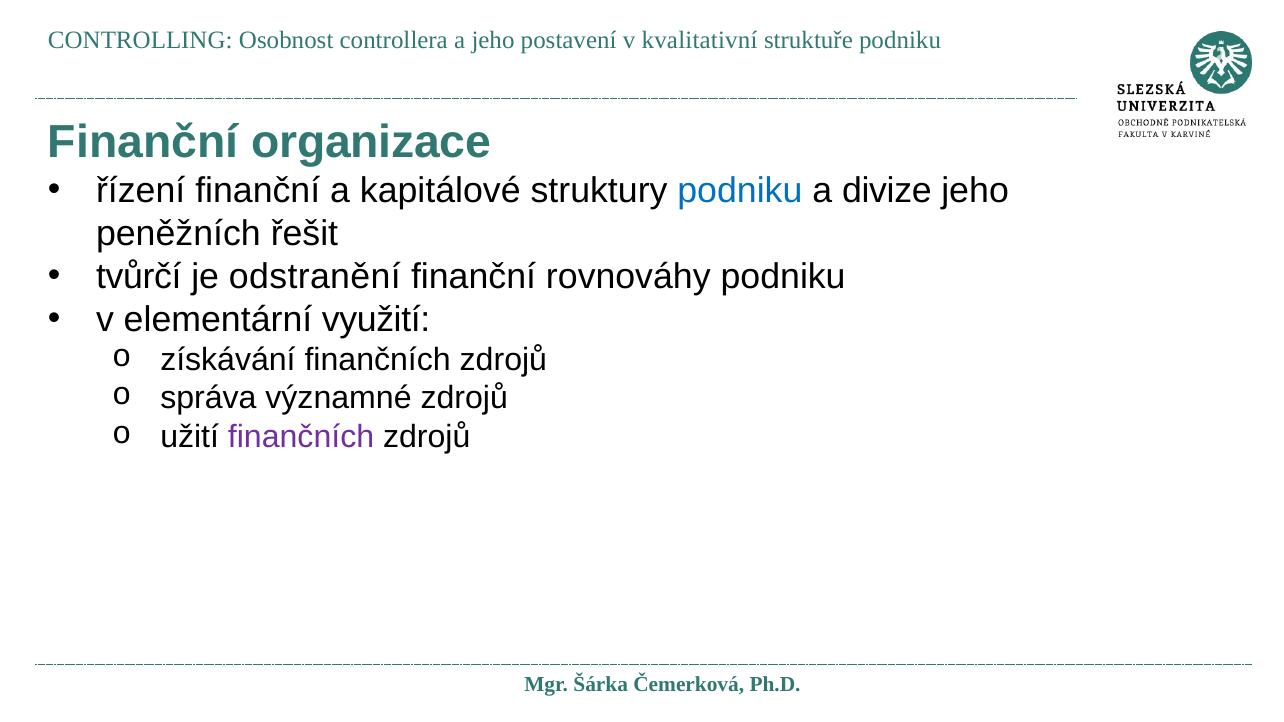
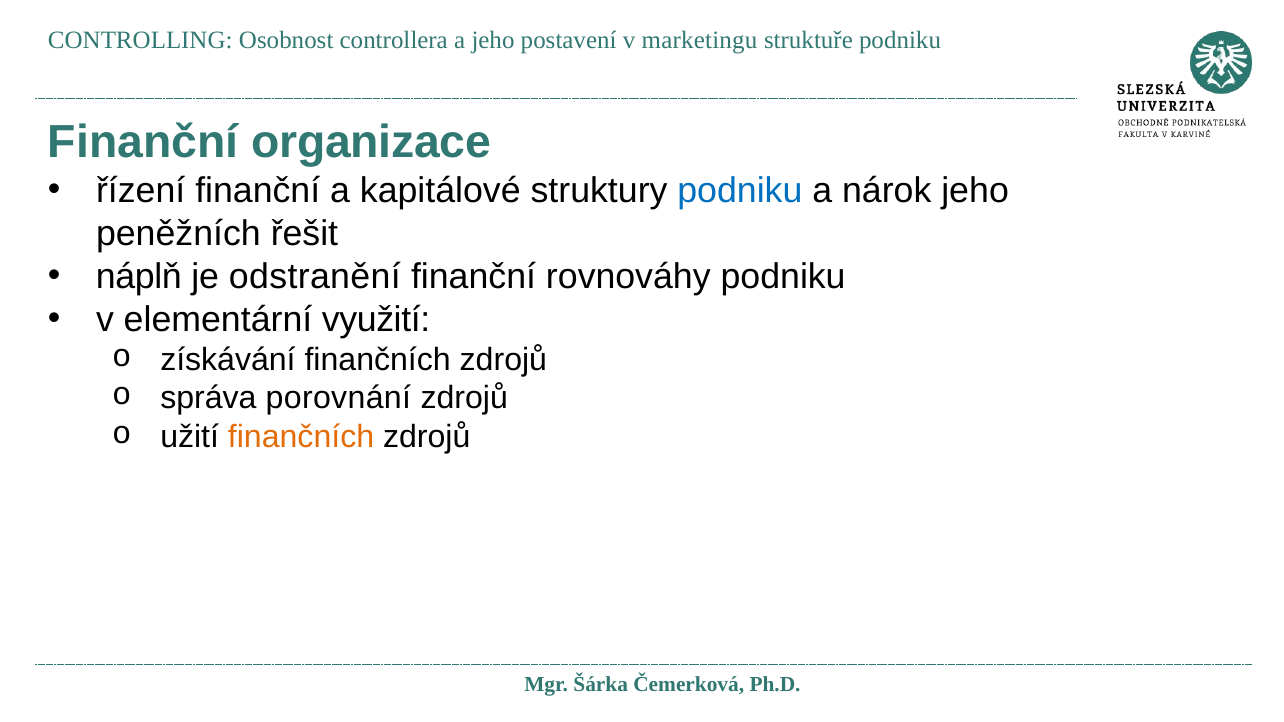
kvalitativní: kvalitativní -> marketingu (700, 40)
divize: divize -> nárok (887, 191)
tvůrčí: tvůrčí -> náplň (139, 277)
významné: významné -> porovnání (338, 398)
finančních colour: purple -> orange (301, 437)
